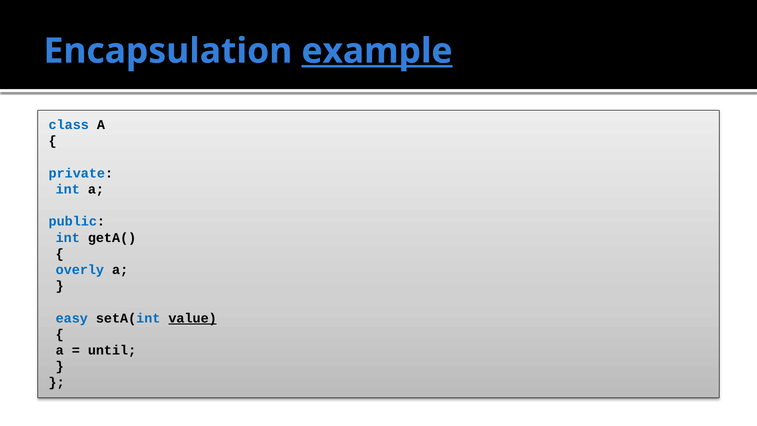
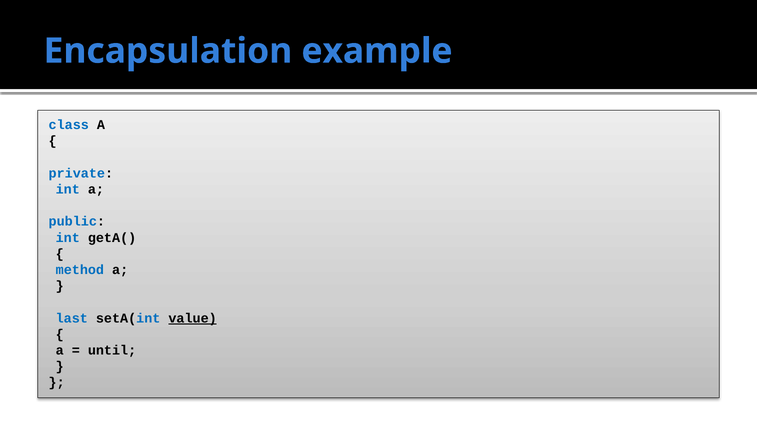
example underline: present -> none (377, 51)
overly: overly -> method (80, 270)
easy: easy -> last (72, 318)
